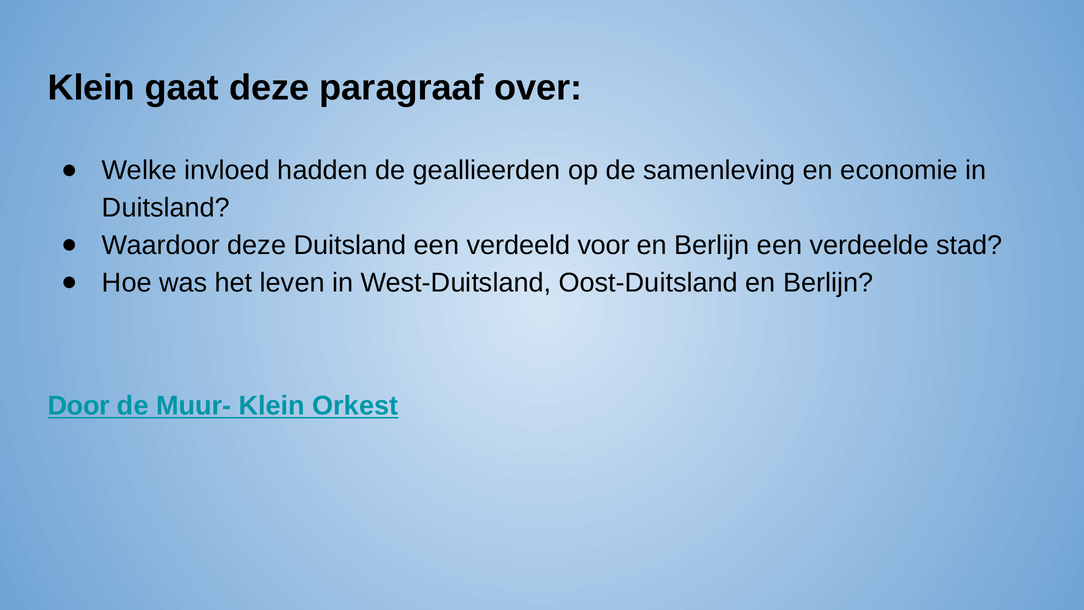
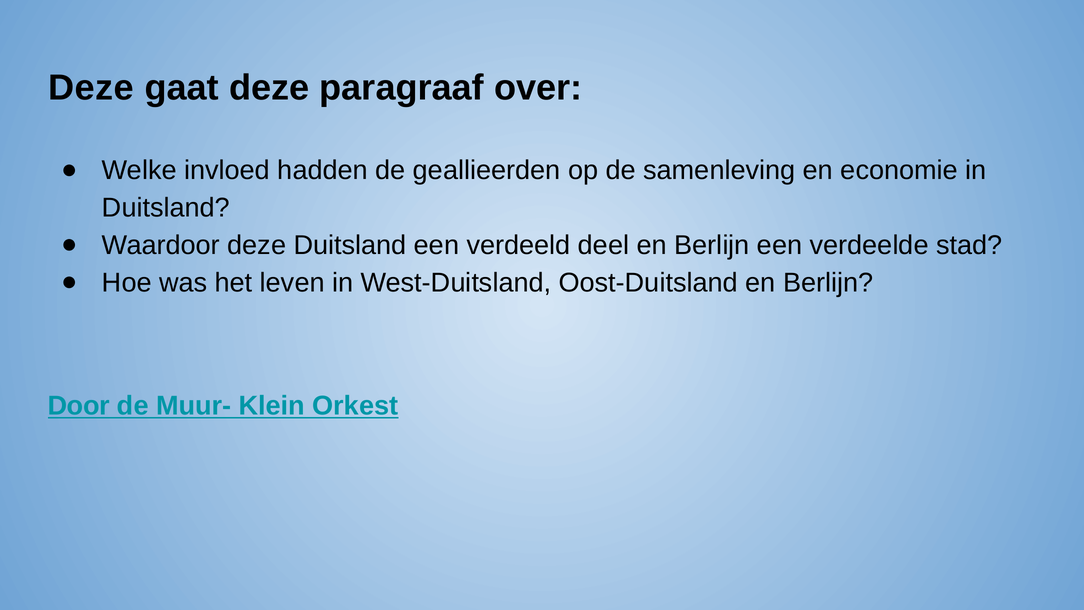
Klein: Klein -> Deze (91, 88)
voor: voor -> deel (604, 245)
